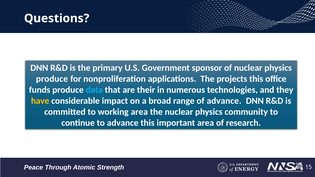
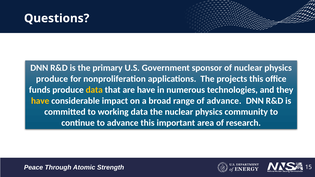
data colour: light blue -> yellow (94, 90)
are their: their -> have (146, 90)
working area: area -> data (139, 112)
